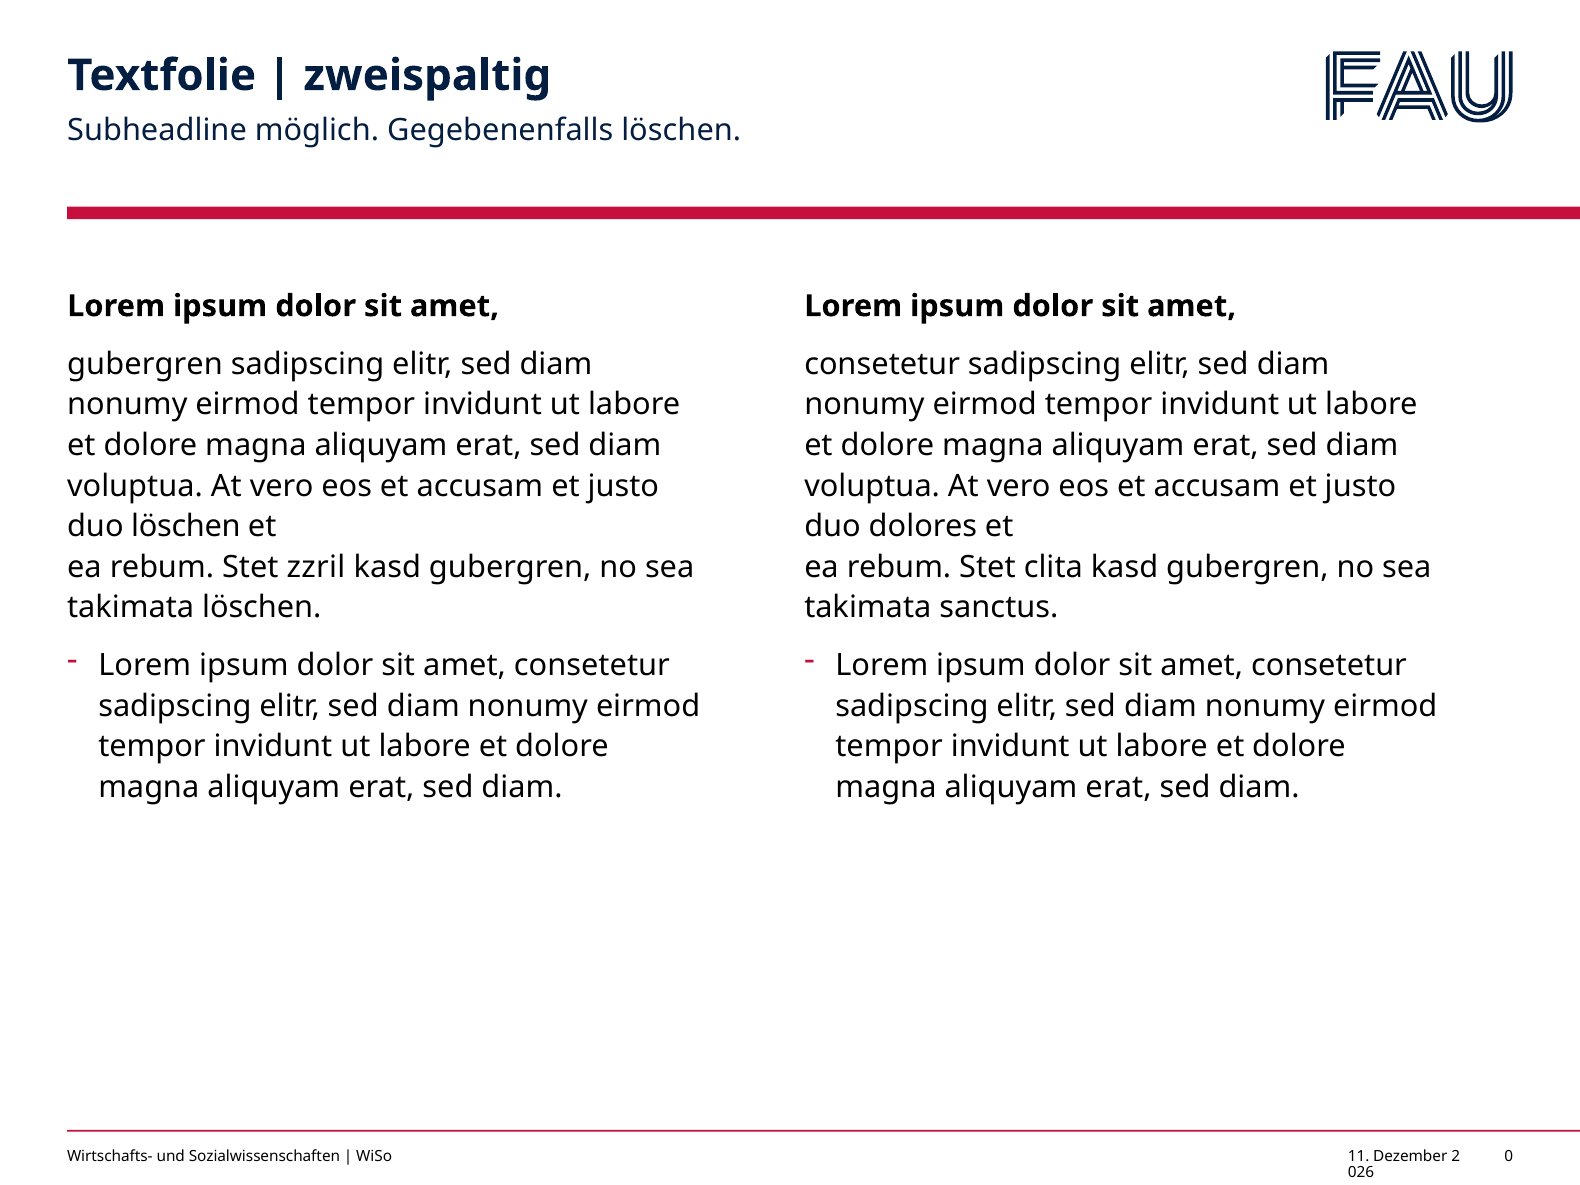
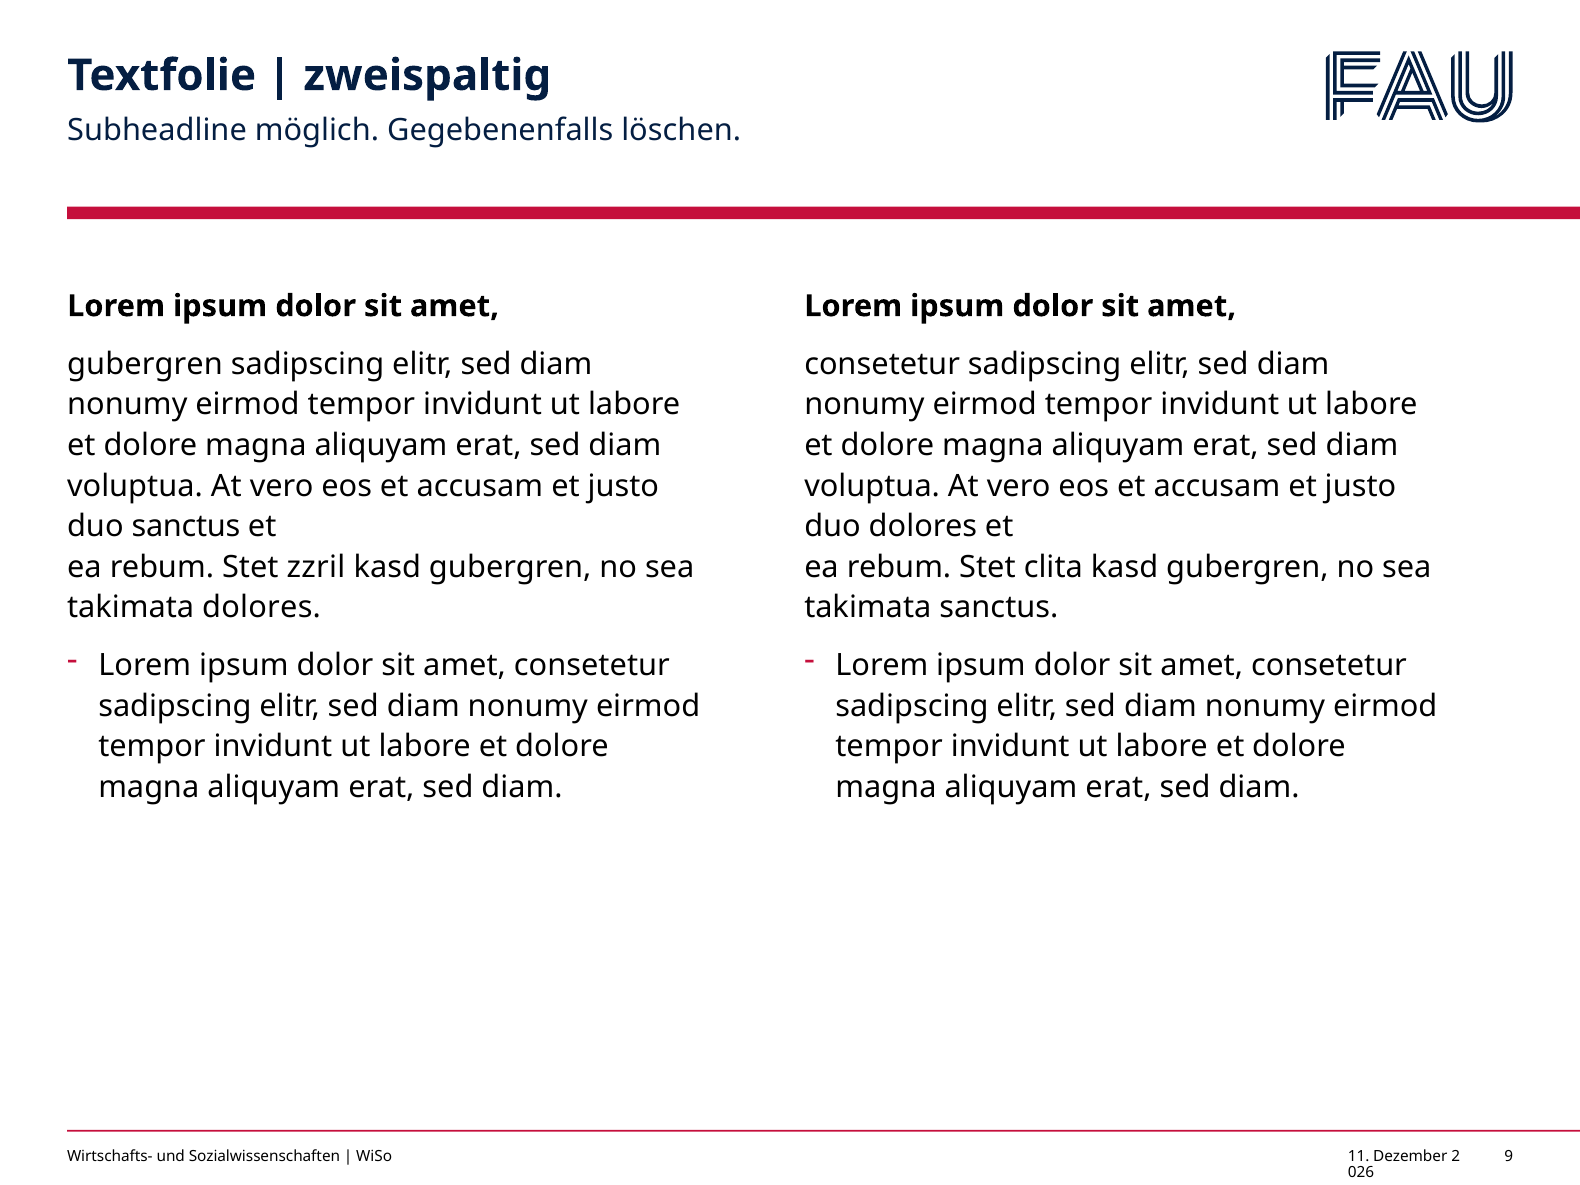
duo löschen: löschen -> sanctus (186, 526)
takimata löschen: löschen -> dolores (262, 608)
0: 0 -> 9 (1509, 1157)
